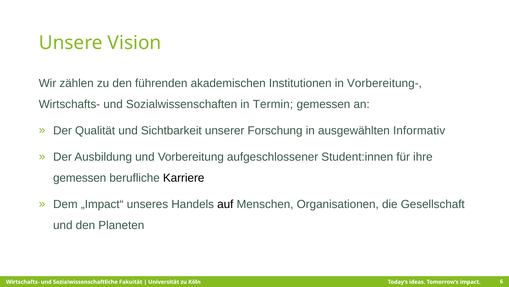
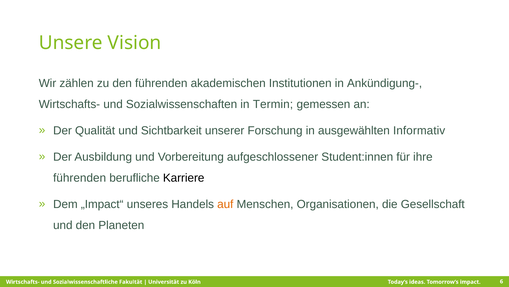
Vorbereitung-: Vorbereitung- -> Ankündigung- (385, 83)
gemessen: gemessen -> führenden (80, 178)
auf colour: black -> orange (225, 204)
